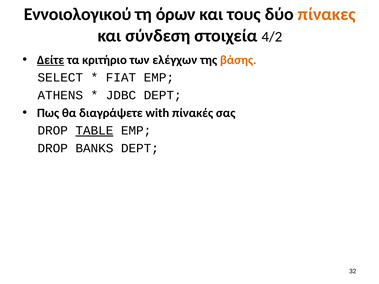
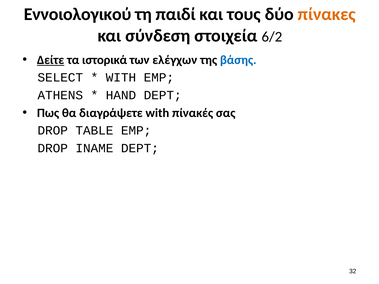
όρων: όρων -> παιδί (176, 14)
4/2: 4/2 -> 6/2 (272, 37)
κριτήριο: κριτήριο -> ιστορικά (105, 60)
βάσης colour: orange -> blue (238, 60)
FIAT: FIAT -> WITH (121, 78)
JDBC: JDBC -> HAND (121, 95)
TABLE underline: present -> none (94, 131)
BANKS: BANKS -> INAME (94, 148)
